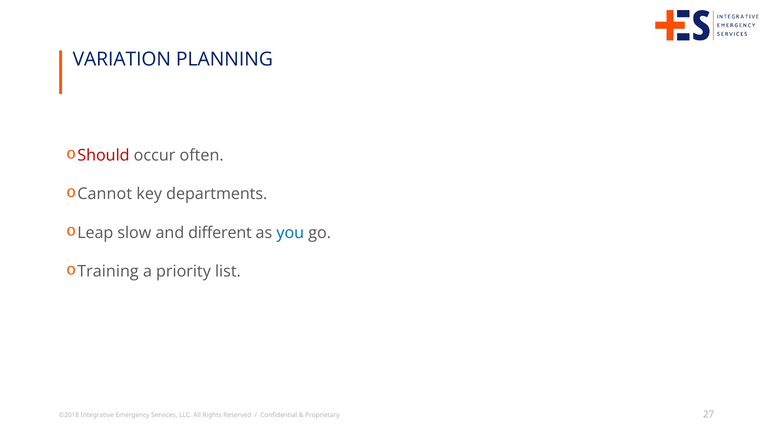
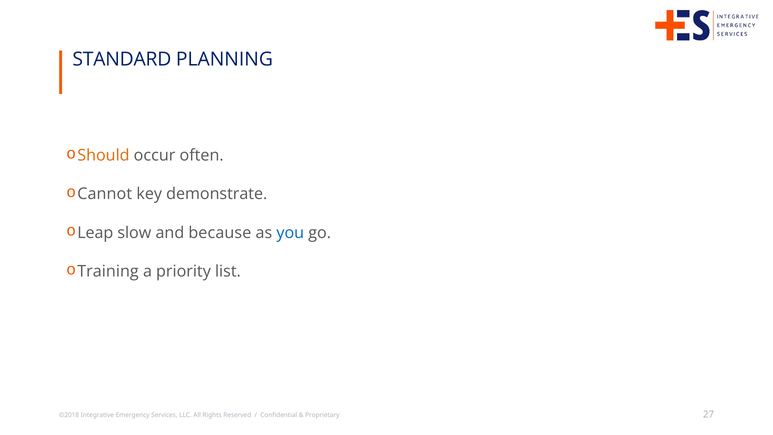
VARIATION: VARIATION -> STANDARD (122, 59)
Should colour: red -> orange (103, 155)
departments: departments -> demonstrate (217, 194)
different: different -> because (220, 233)
